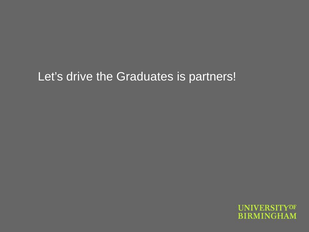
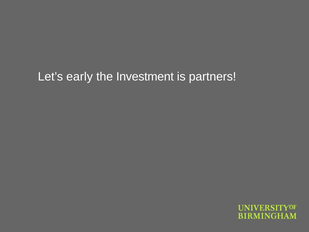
drive: drive -> early (80, 77)
Graduates: Graduates -> Investment (145, 77)
